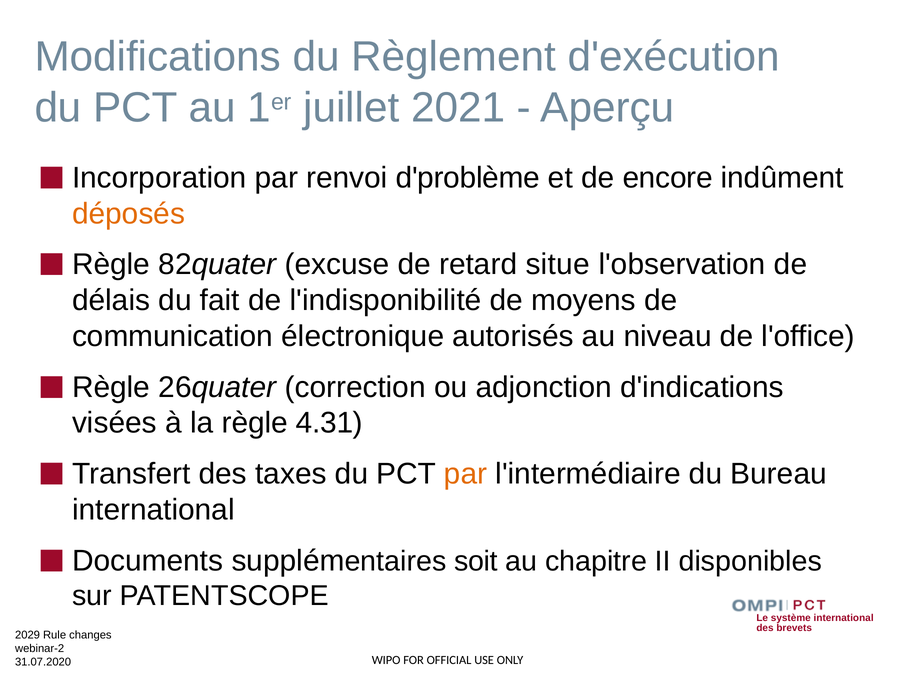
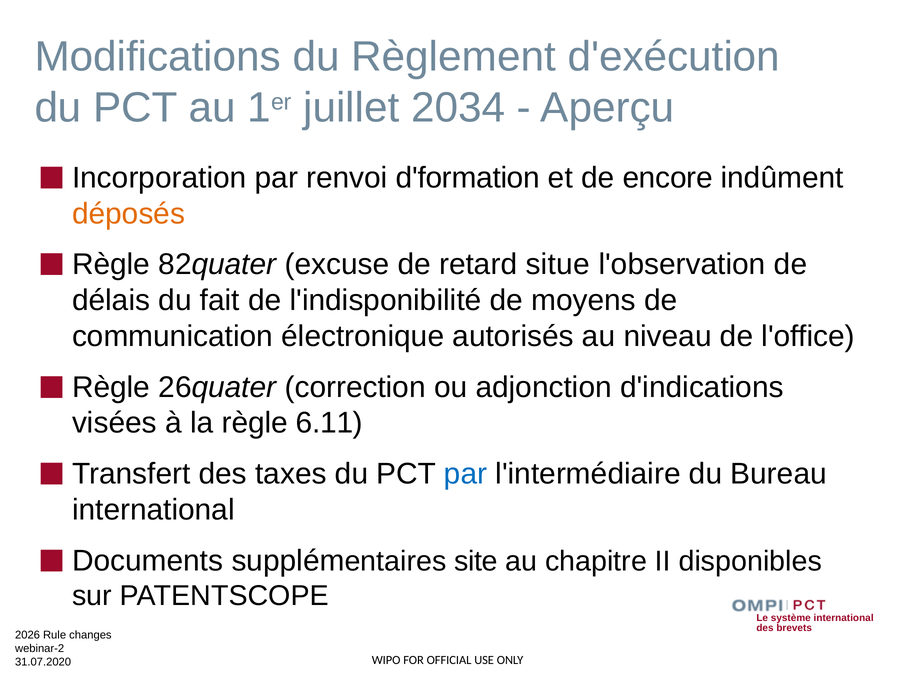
2021: 2021 -> 2034 (458, 108)
d'problème: d'problème -> d'formation (468, 178)
4.31: 4.31 -> 6.11 (329, 423)
par colour: orange -> blue (466, 474)
soit: soit -> site (476, 561)
2029: 2029 -> 2026 (28, 635)
